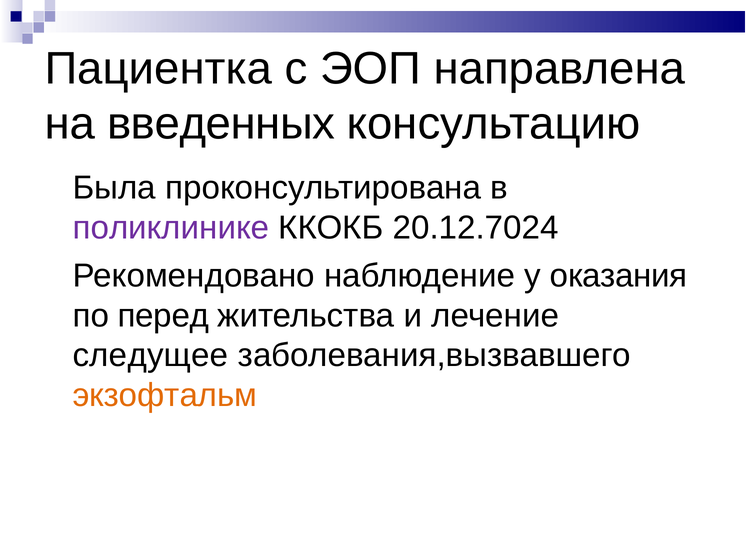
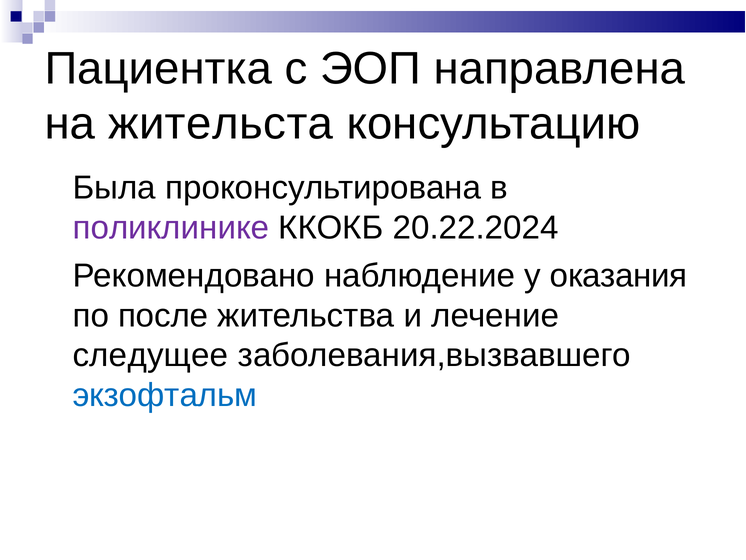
введенных: введенных -> жительста (221, 123)
20.12.7024: 20.12.7024 -> 20.22.2024 (476, 227)
перед: перед -> после (163, 315)
экзофтальм colour: orange -> blue (165, 395)
